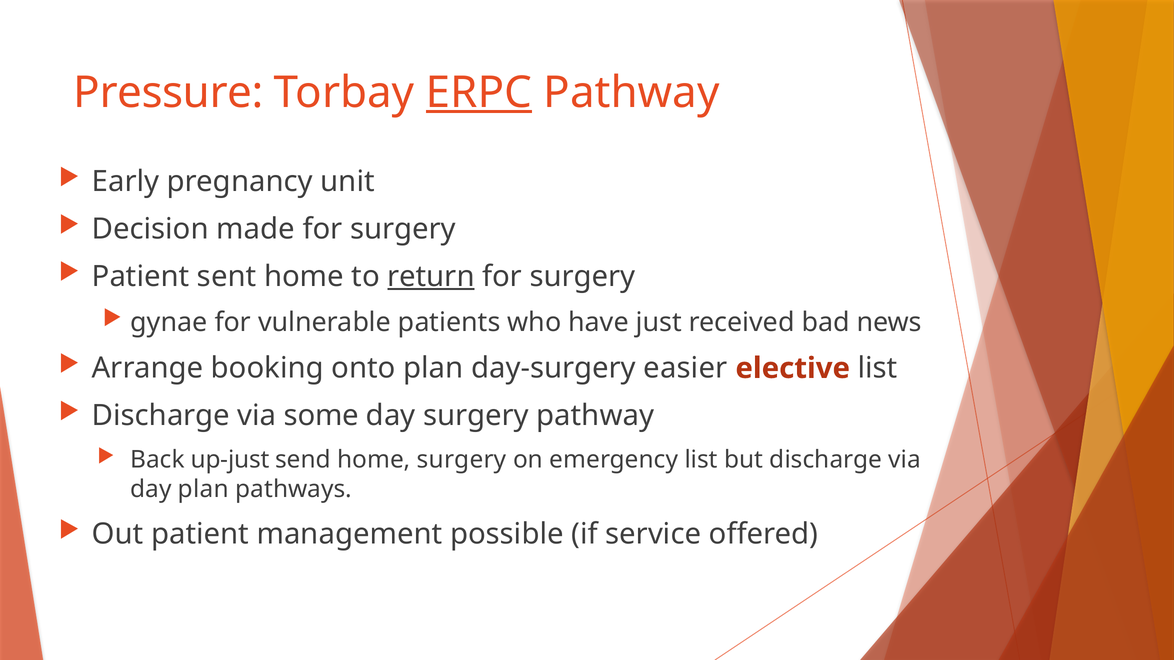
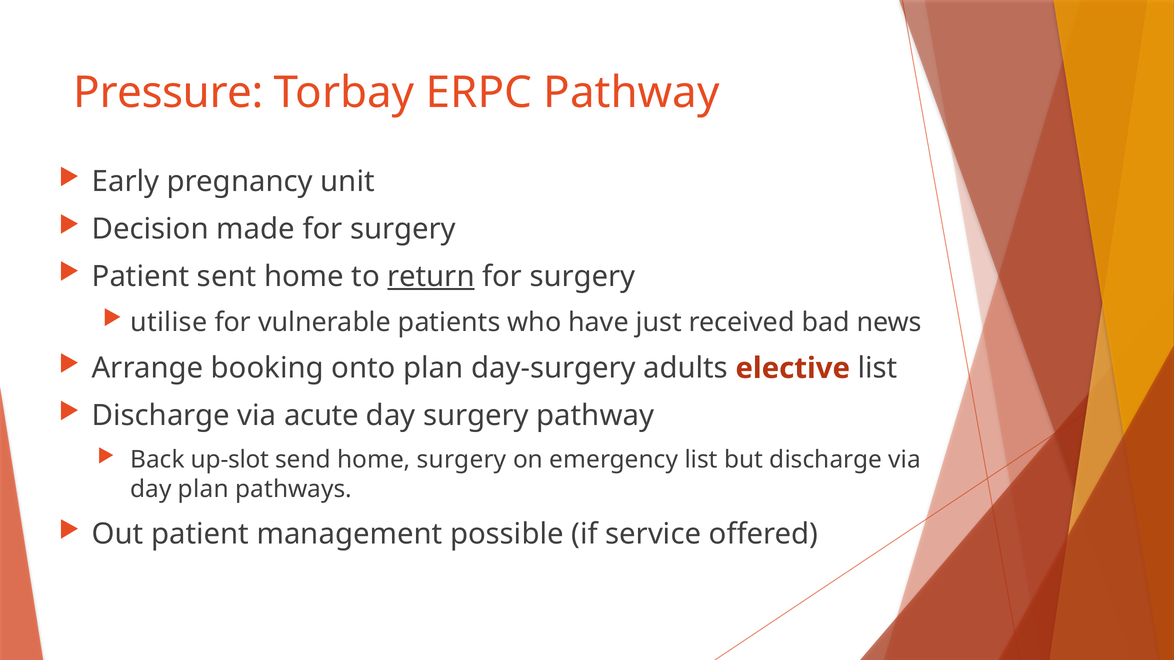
ERPC underline: present -> none (479, 93)
gynae: gynae -> utilise (169, 322)
easier: easier -> adults (686, 369)
some: some -> acute (321, 416)
up-just: up-just -> up-slot (230, 460)
